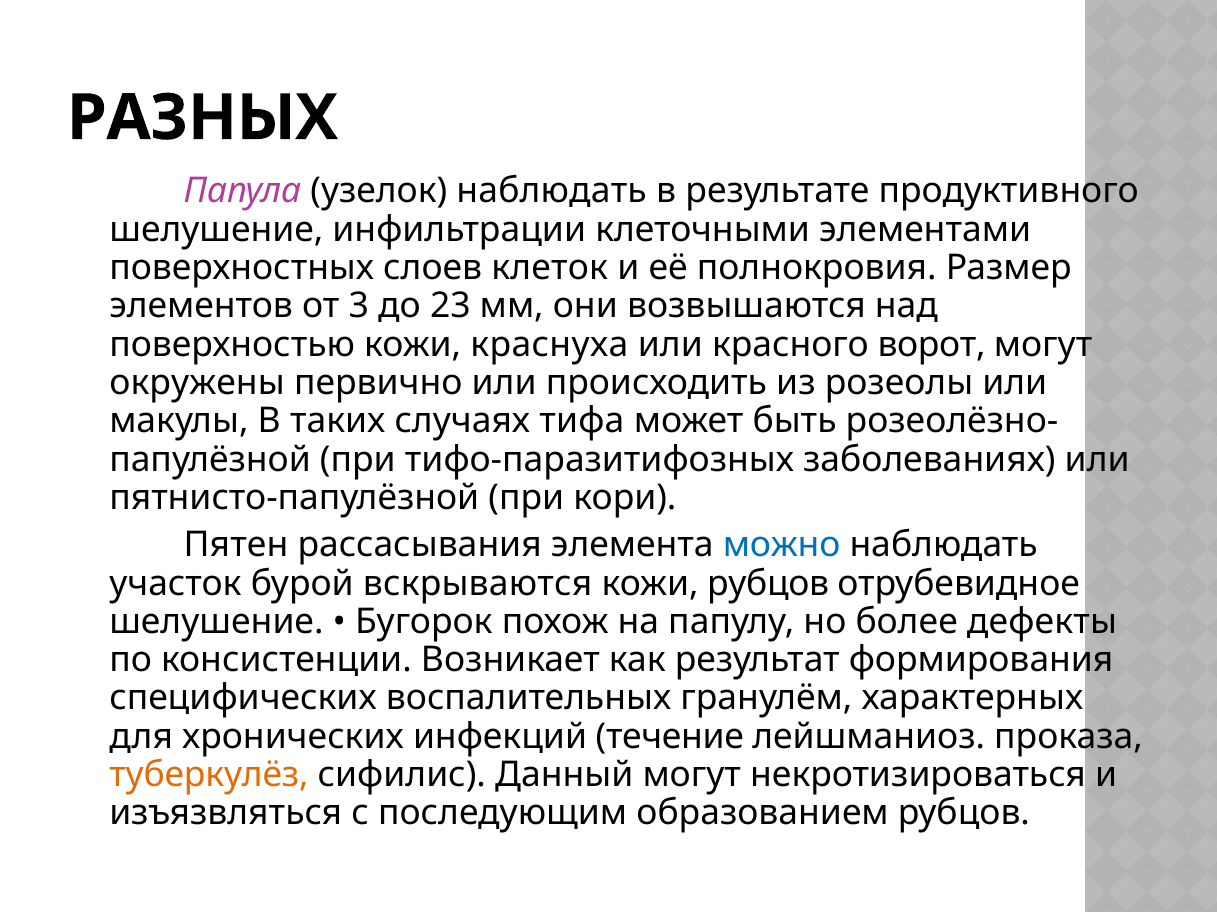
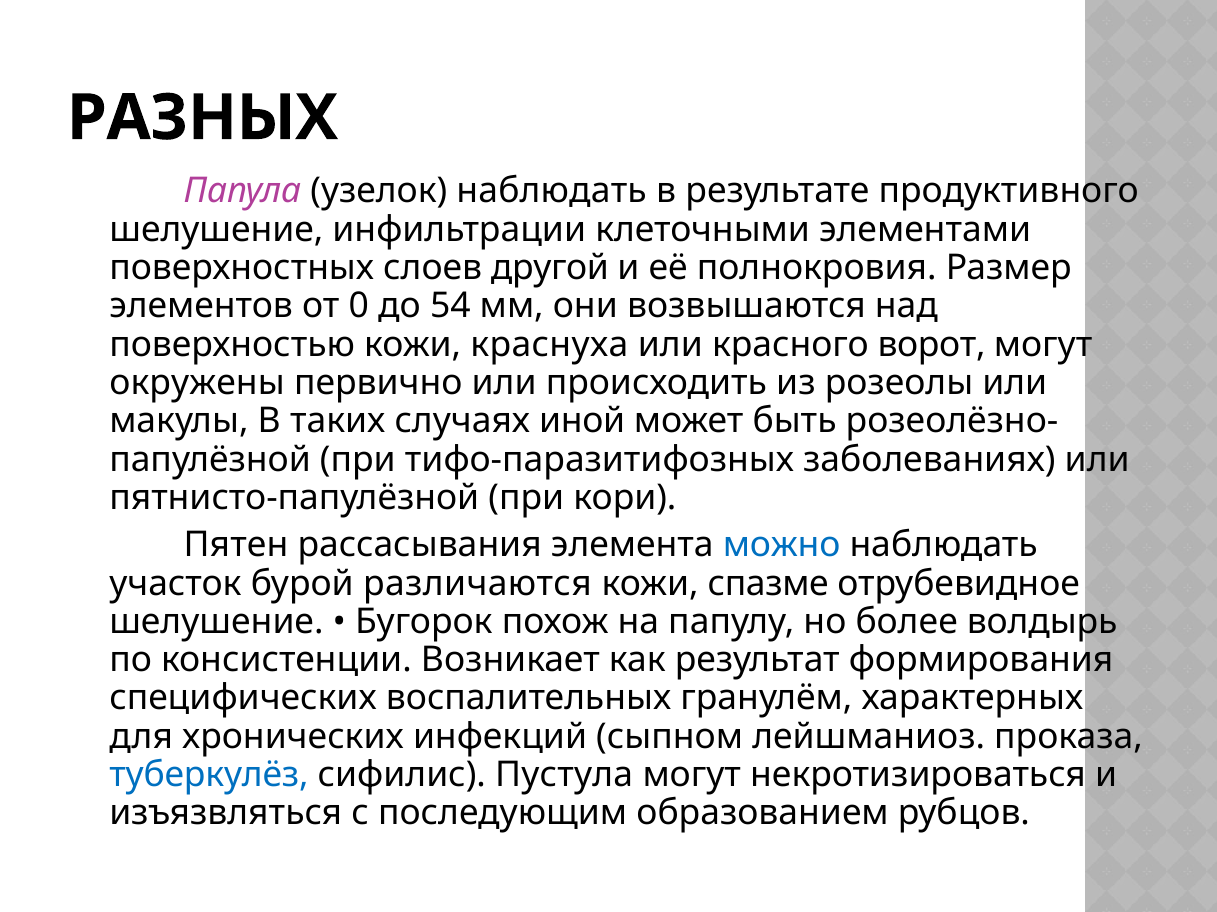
клеток: клеток -> другой (550, 268)
3: 3 -> 0 (359, 306)
23: 23 -> 54 (450, 306)
тифа: тифа -> иной (582, 421)
вскрываются: вскрываются -> различаются (478, 584)
кожи рубцов: рубцов -> спазме (768, 584)
дефекты: дефекты -> волдырь (1042, 622)
течение: течение -> сыпном (670, 737)
туберкулёз colour: orange -> blue (209, 775)
Данный: Данный -> Пустула (564, 775)
